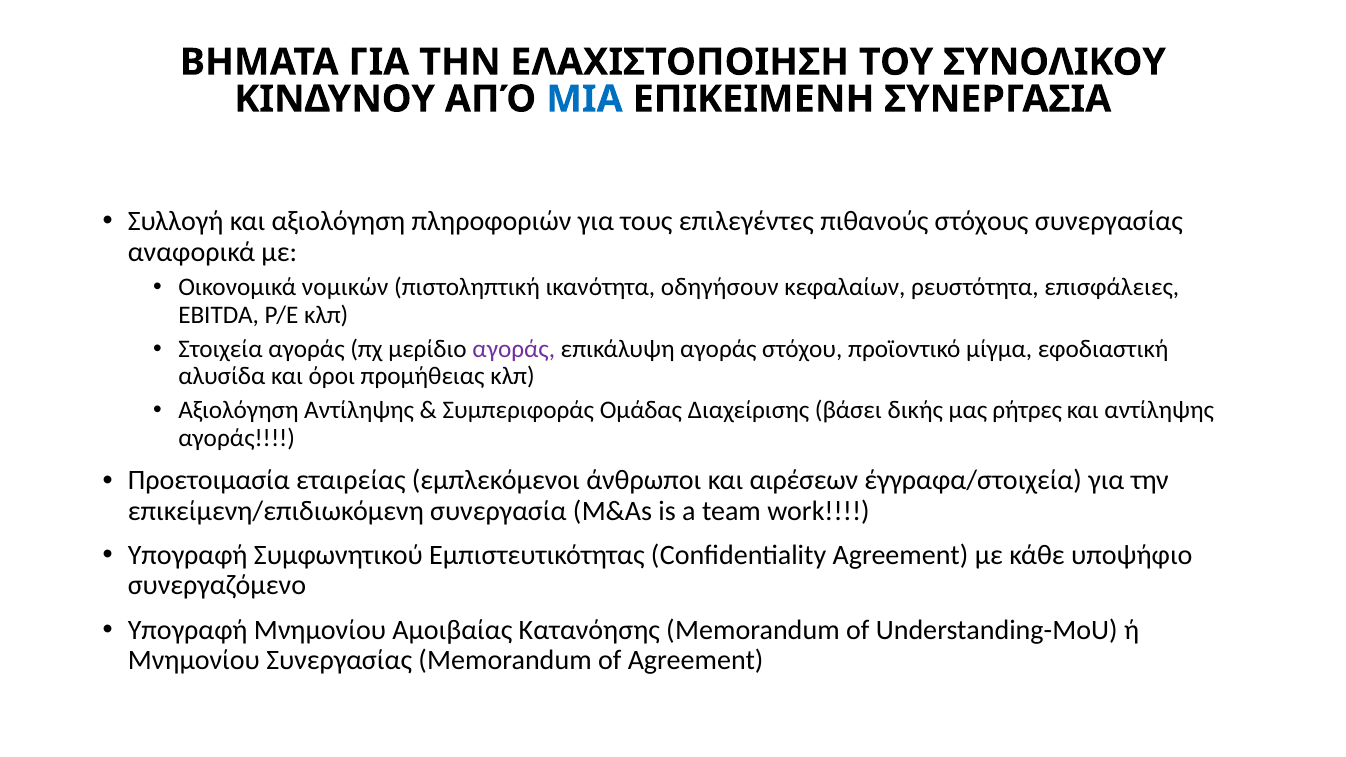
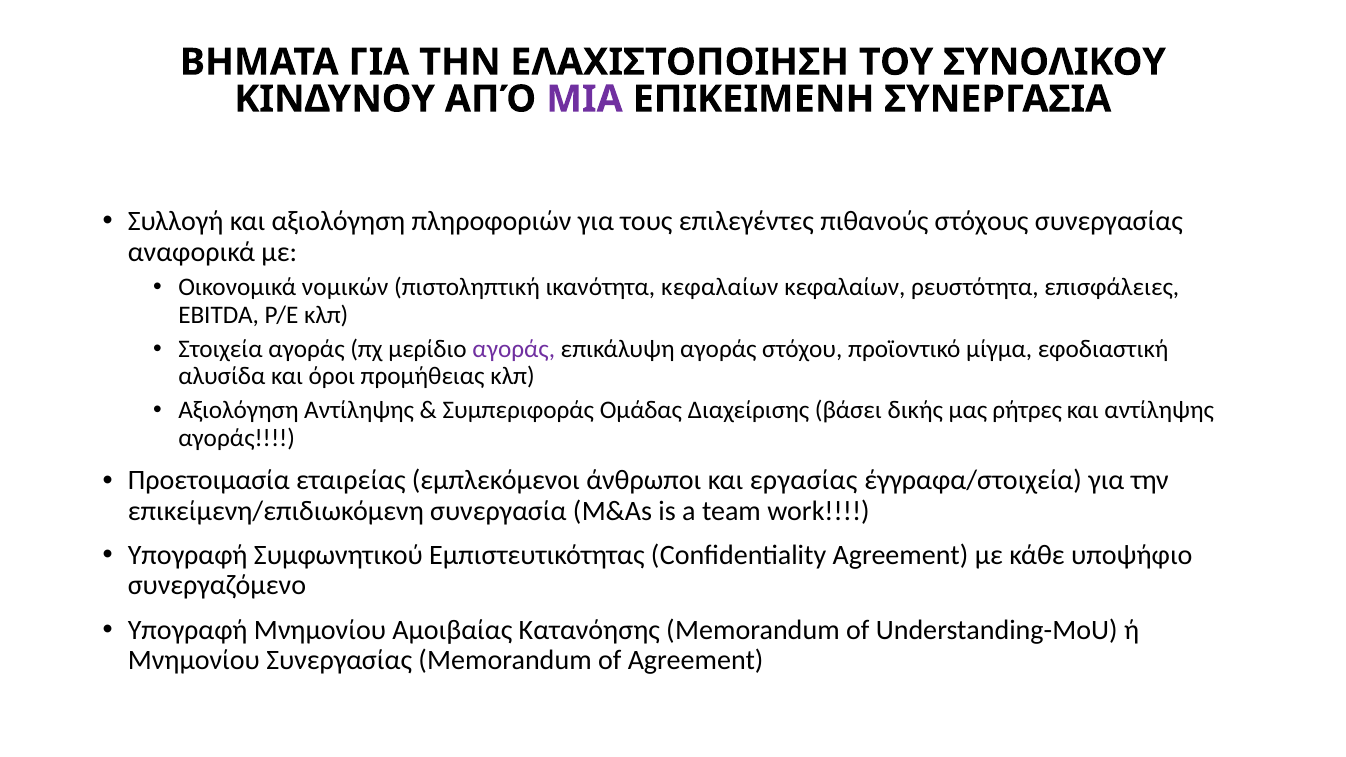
ΜΙΑ colour: blue -> purple (584, 99)
ικανότητα οδηγήσουν: οδηγήσουν -> κεφαλαίων (720, 288)
αιρέσεων: αιρέσεων -> εργασίας (804, 481)
